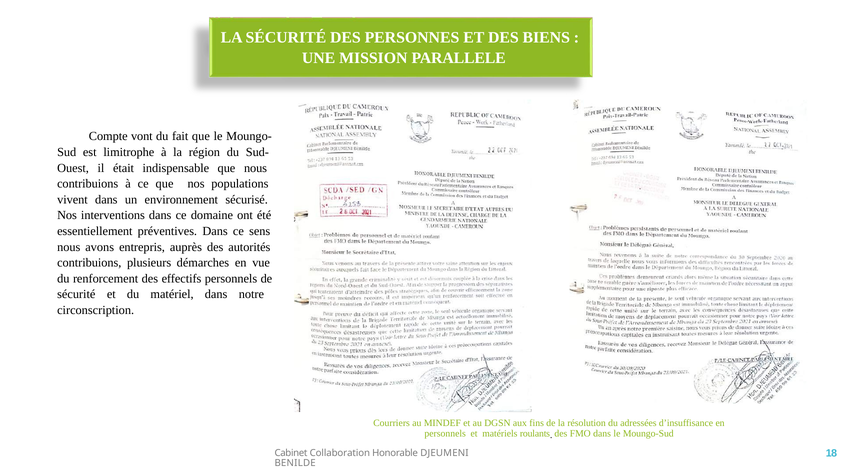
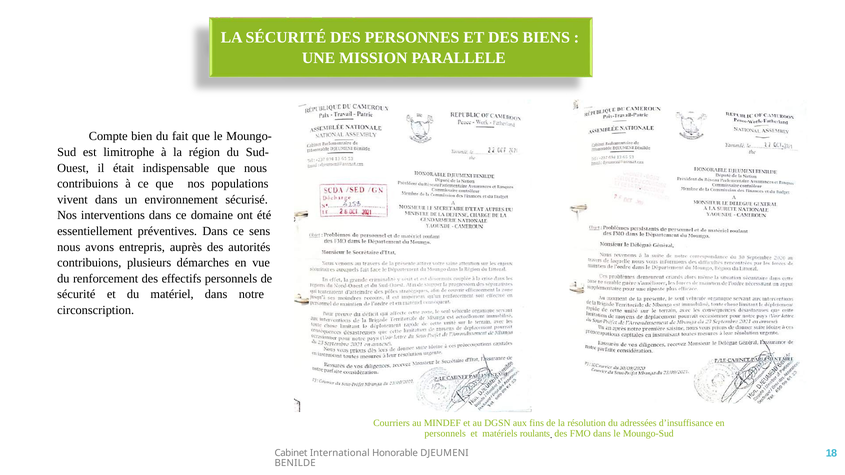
vont: vont -> bien (142, 136)
Collaboration: Collaboration -> International (340, 453)
